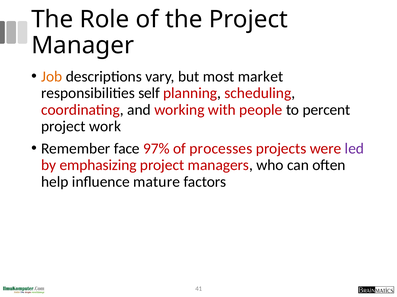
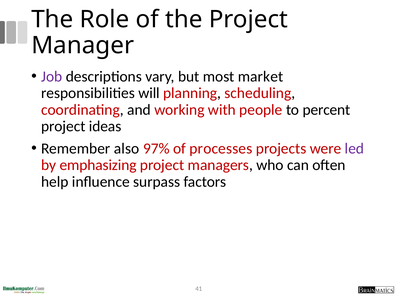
Job colour: orange -> purple (52, 77)
self: self -> will (149, 93)
work: work -> ideas (105, 127)
face: face -> also (127, 149)
mature: mature -> surpass (157, 182)
